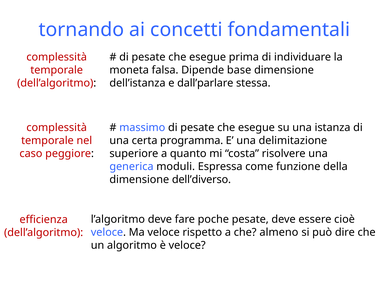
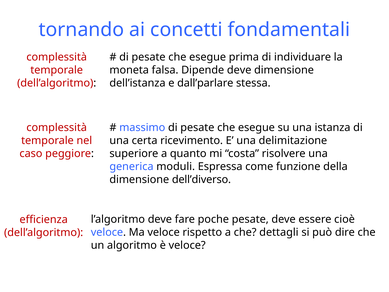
Dipende base: base -> deve (239, 70)
programma: programma -> ricevimento (192, 140)
almeno: almeno -> dettagli (279, 232)
